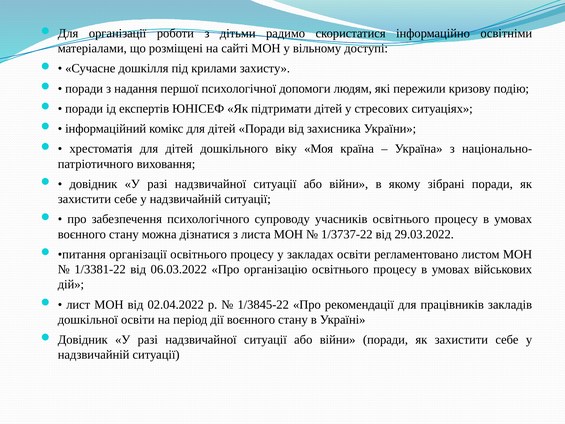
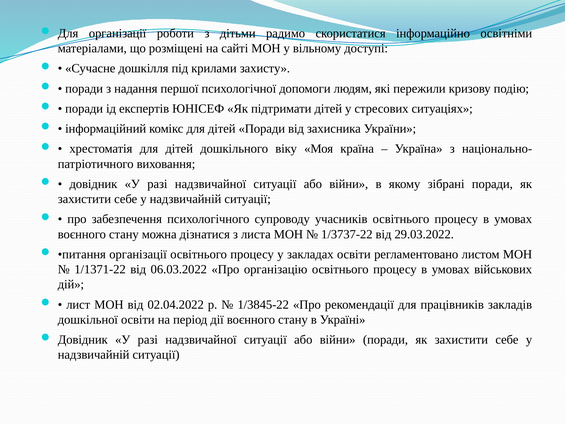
1/3381-22: 1/3381-22 -> 1/1371-22 (100, 269)
